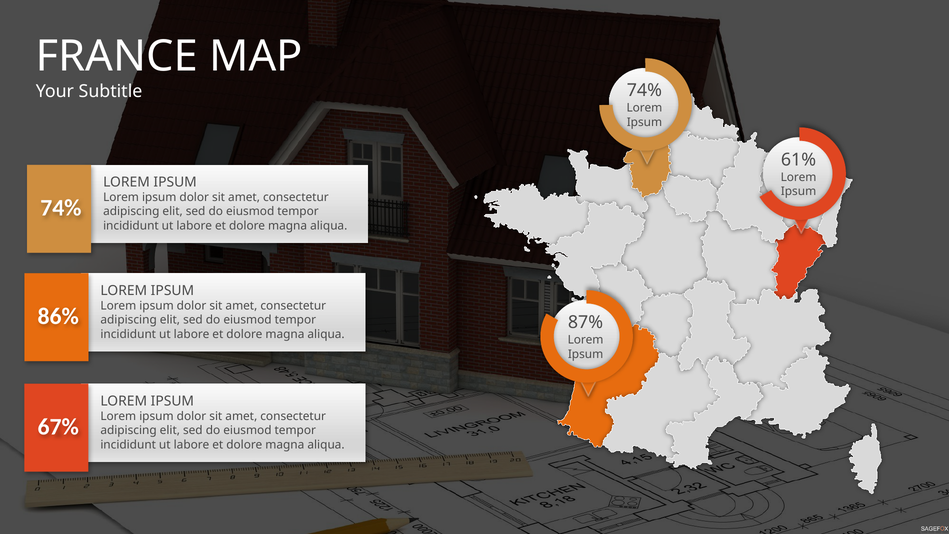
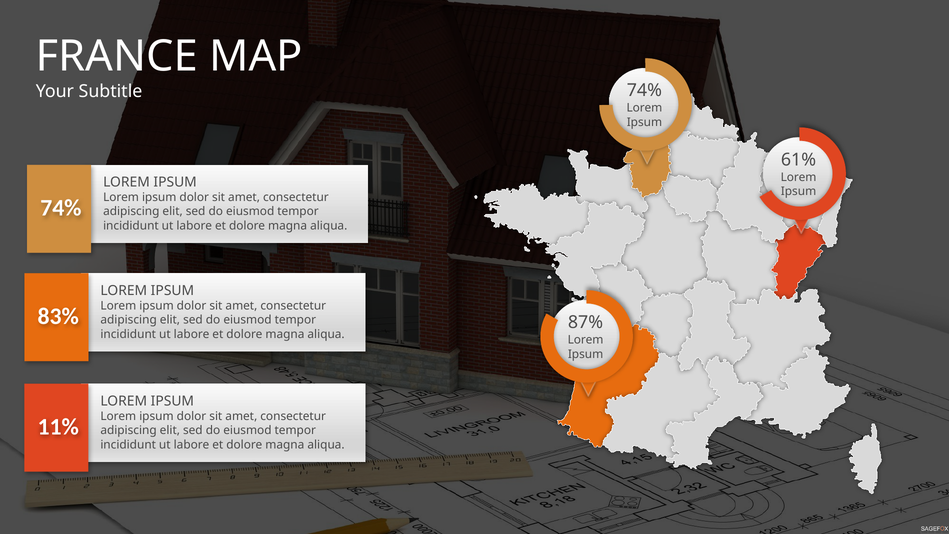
86%: 86% -> 83% (58, 316)
67%: 67% -> 11% (58, 427)
